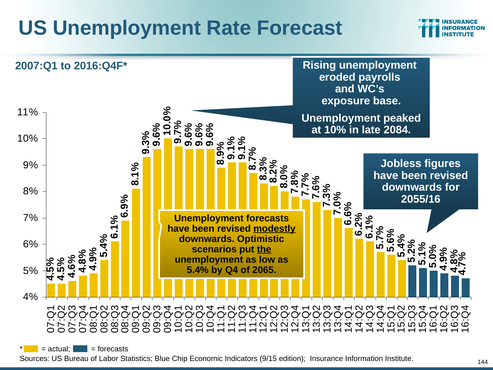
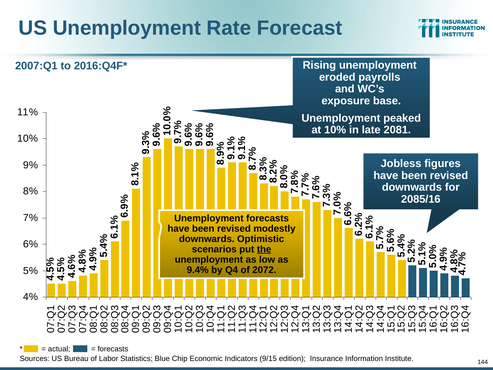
2084: 2084 -> 2081 (397, 130)
2055/16: 2055/16 -> 2085/16 (421, 199)
modestly underline: present -> none (275, 228)
5.4%: 5.4% -> 9.4% (198, 270)
2065: 2065 -> 2072 (264, 270)
